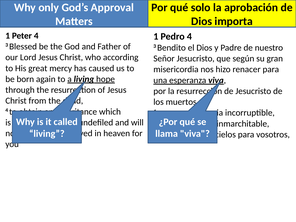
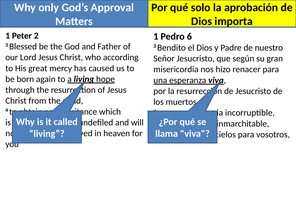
Peter 4: 4 -> 2 (36, 36)
Pedro 4: 4 -> 6 (189, 36)
